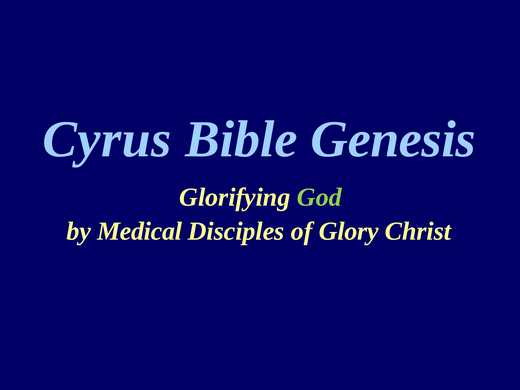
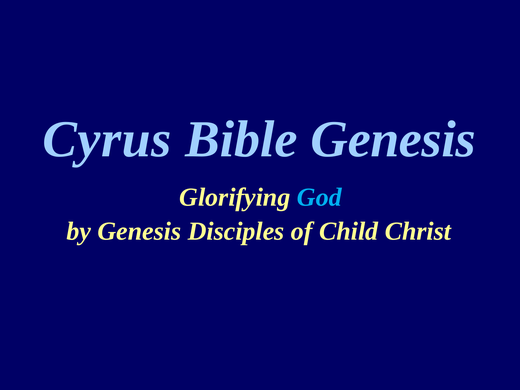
God colour: light green -> light blue (319, 197)
by Medical: Medical -> Genesis (139, 231)
Glory: Glory -> Child (349, 231)
